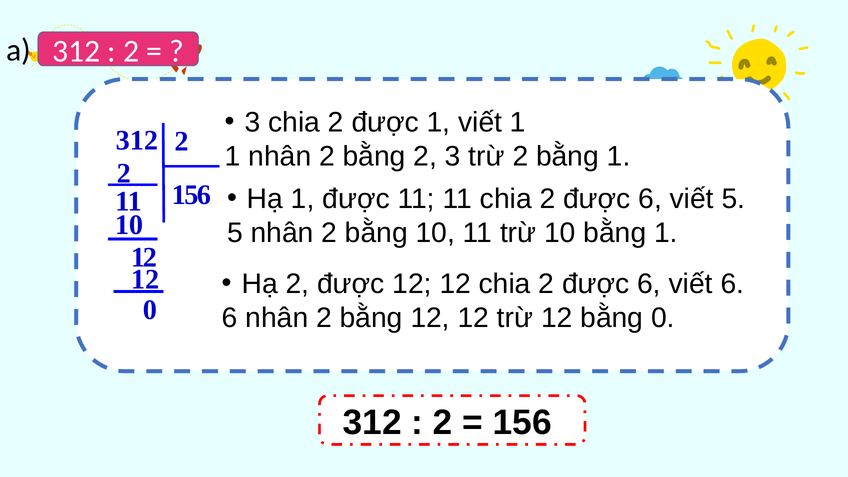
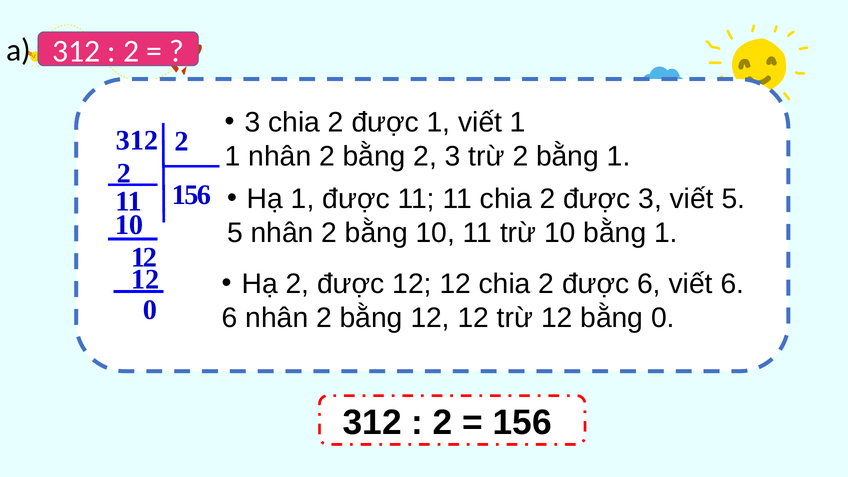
6: 6 -> 3 (650, 199)
